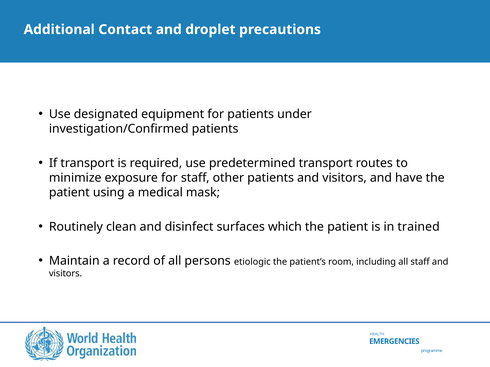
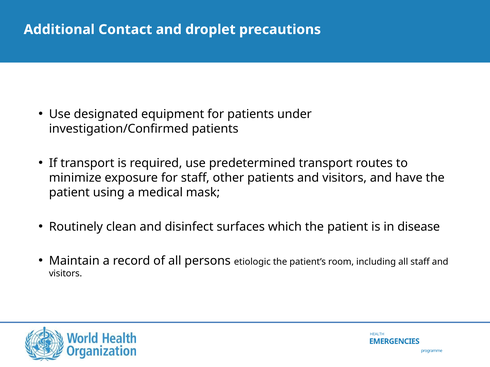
trained: trained -> disease (419, 227)
